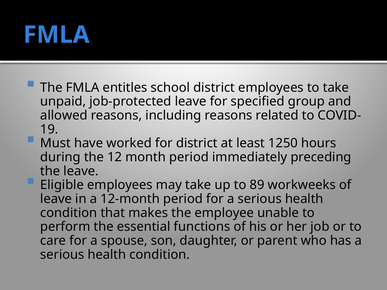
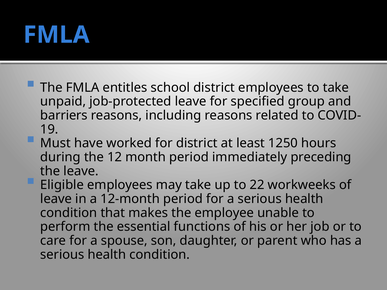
allowed: allowed -> barriers (64, 115)
89: 89 -> 22 (257, 185)
